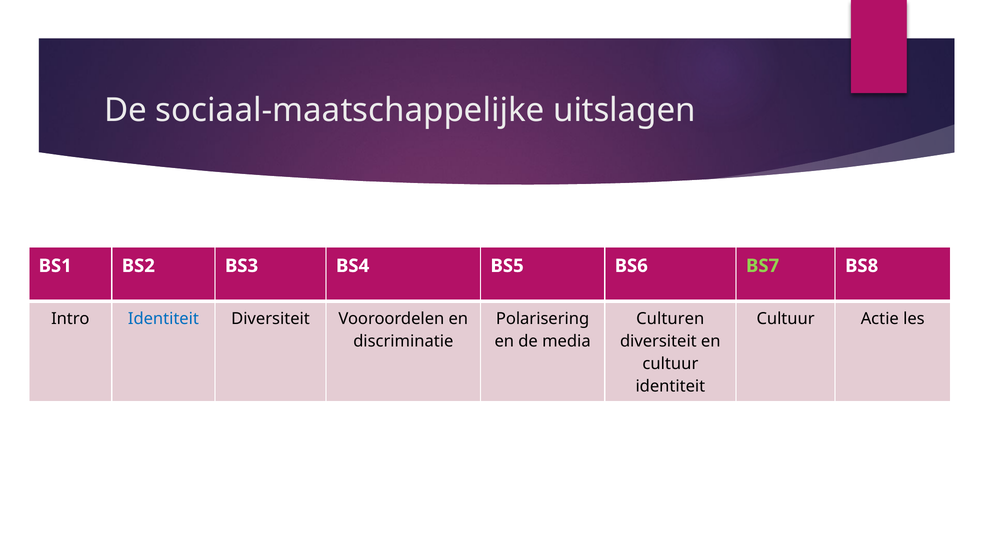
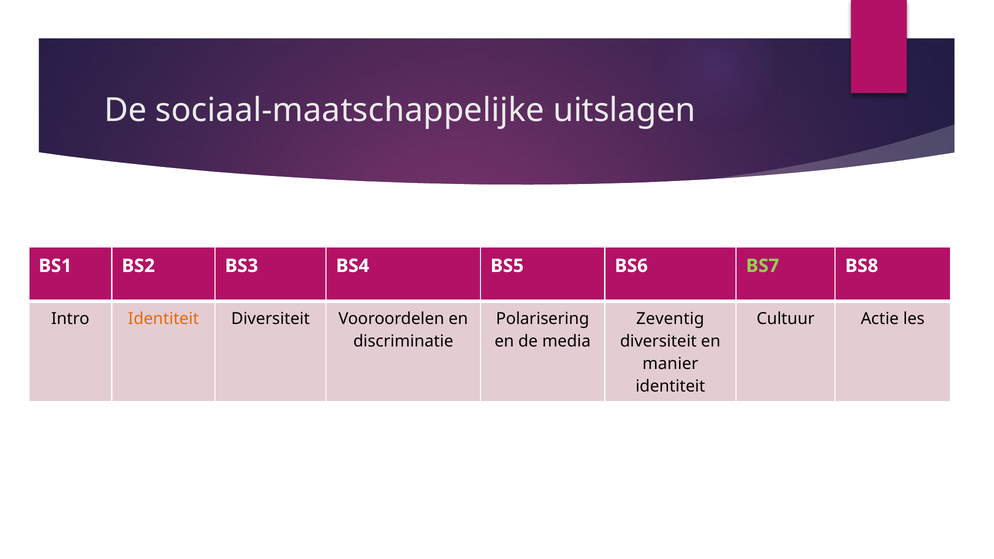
Identiteit colour: blue -> orange (163, 319)
Culturen: Culturen -> Zeventig (670, 319)
cultuur: cultuur -> manier (670, 364)
